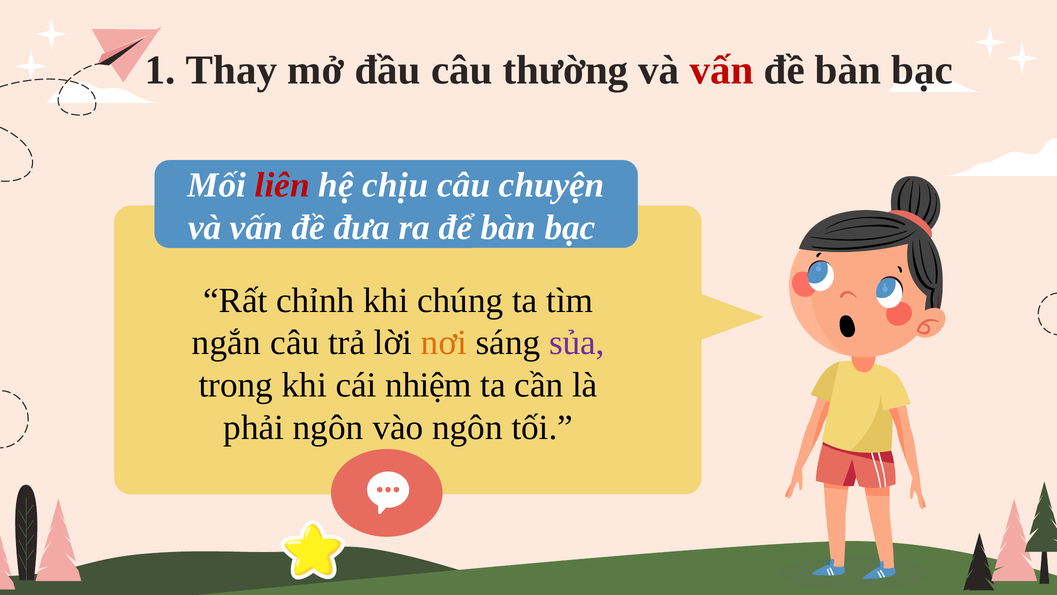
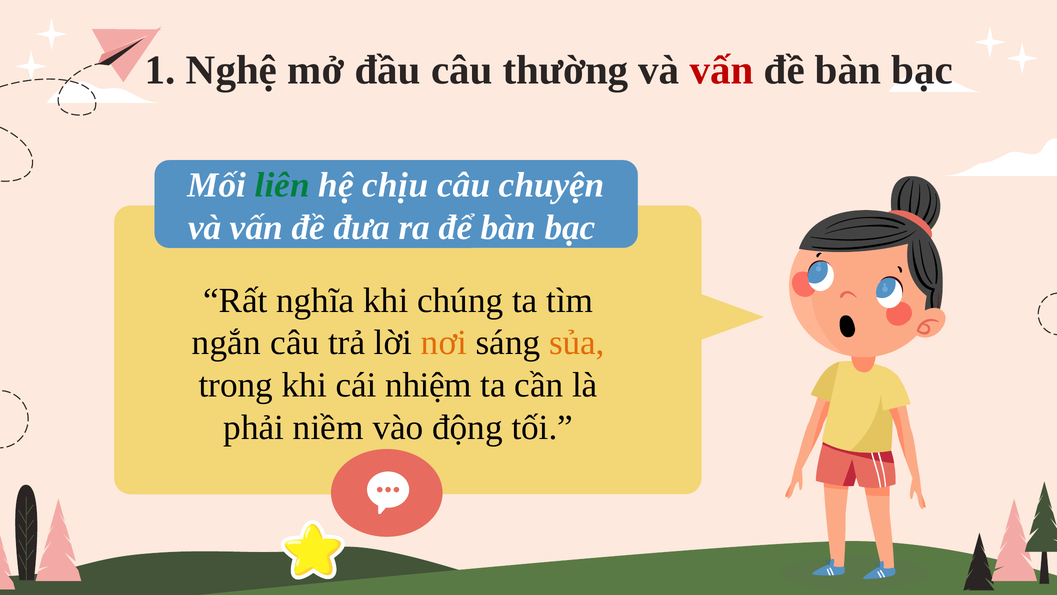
Thay: Thay -> Nghệ (232, 70)
liên colour: red -> green (282, 185)
chỉnh: chỉnh -> nghĩa (315, 300)
sủa colour: purple -> orange (577, 343)
phải ngôn: ngôn -> niềm (328, 427)
vào ngôn: ngôn -> động (467, 427)
